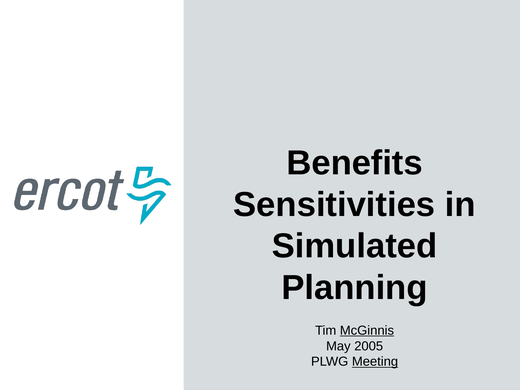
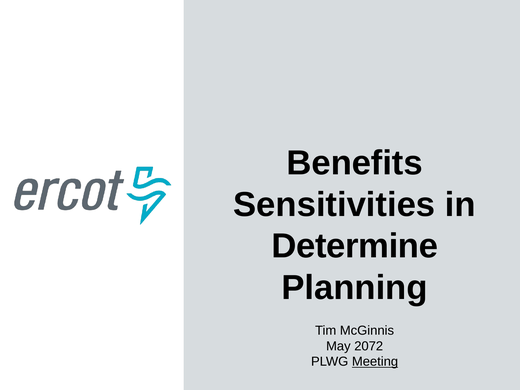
Simulated: Simulated -> Determine (355, 246)
McGinnis underline: present -> none (367, 330)
2005: 2005 -> 2072 (369, 346)
